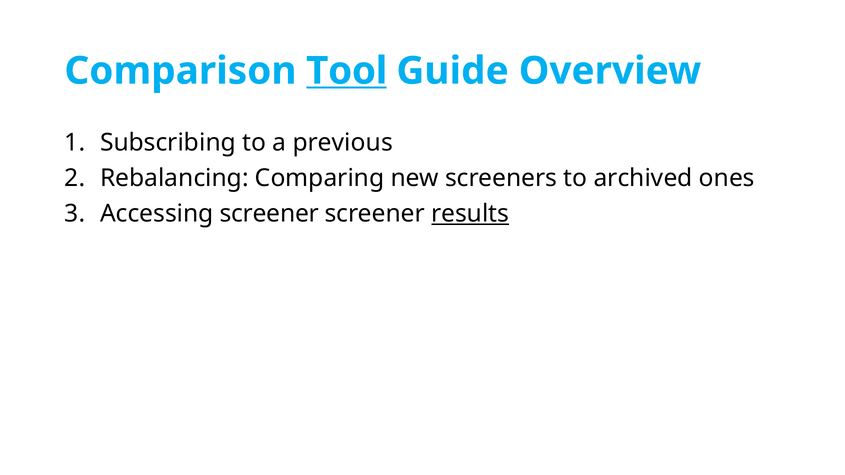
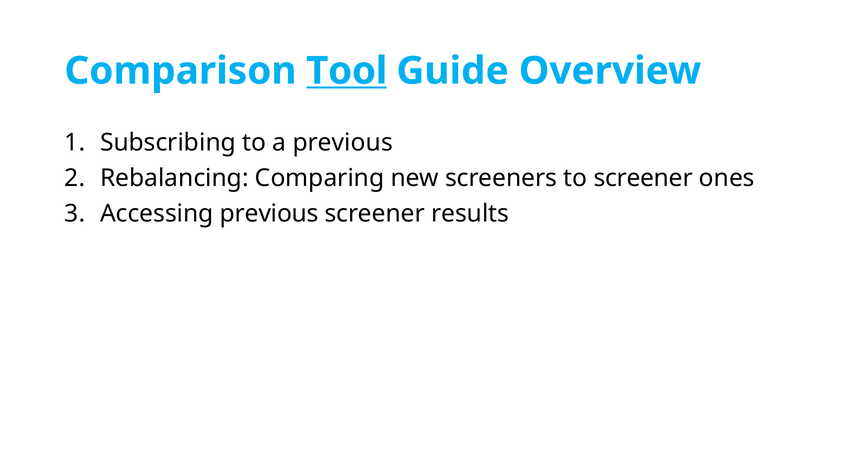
to archived: archived -> screener (643, 178)
Accessing screener: screener -> previous (269, 214)
results underline: present -> none (470, 214)
